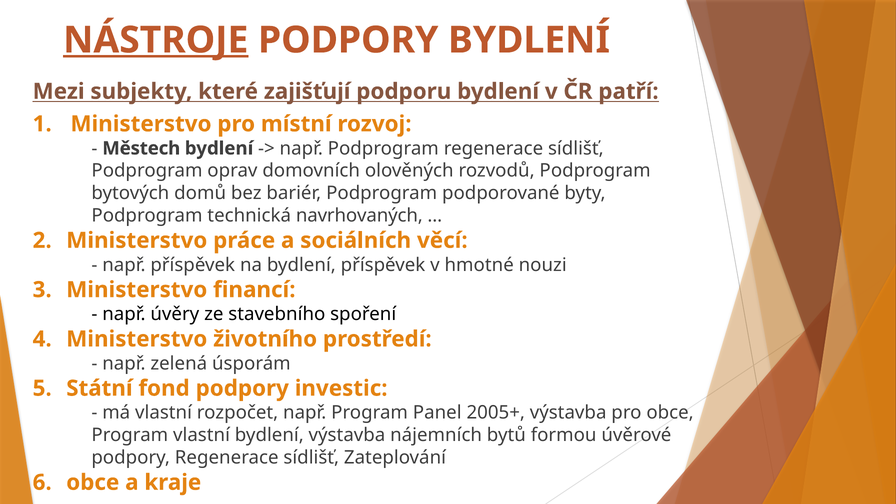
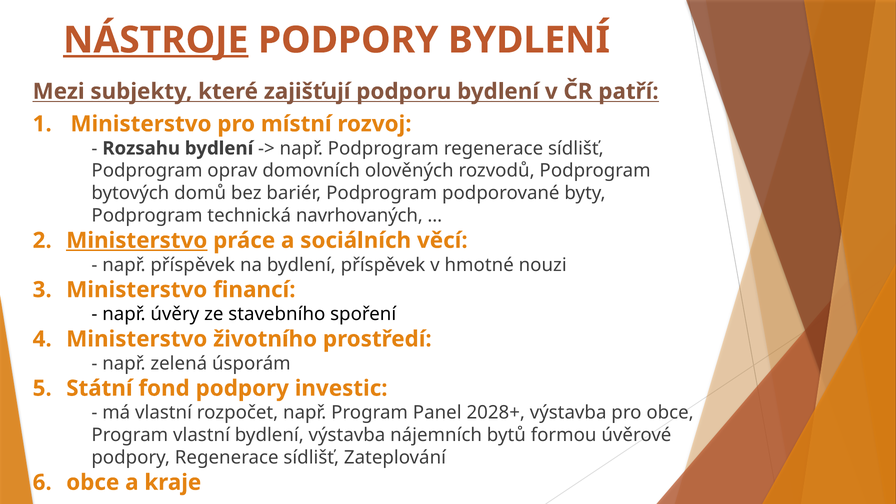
Městech: Městech -> Rozsahu (141, 148)
Ministerstvo underline: none -> present (137, 240)
2005+: 2005+ -> 2028+ (496, 413)
